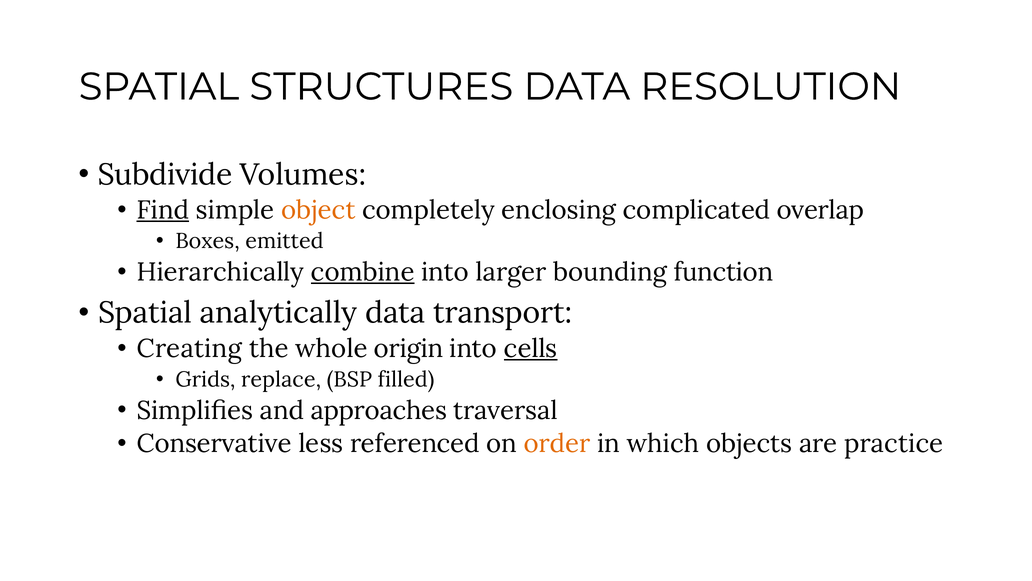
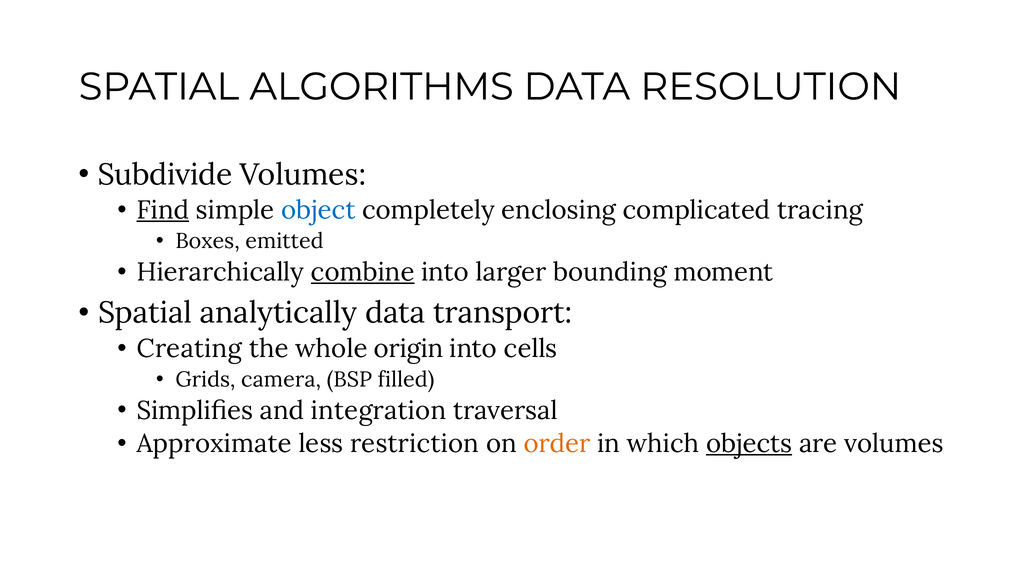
STRUCTURES: STRUCTURES -> ALGORITHMS (382, 87)
object colour: orange -> blue (318, 210)
overlap: overlap -> tracing (820, 210)
function: function -> moment (724, 272)
cells underline: present -> none (531, 348)
replace: replace -> camera (281, 379)
approaches: approaches -> integration (379, 410)
Conservative: Conservative -> Approximate (214, 443)
referenced: referenced -> restriction (415, 443)
objects underline: none -> present (749, 443)
are practice: practice -> volumes (894, 443)
